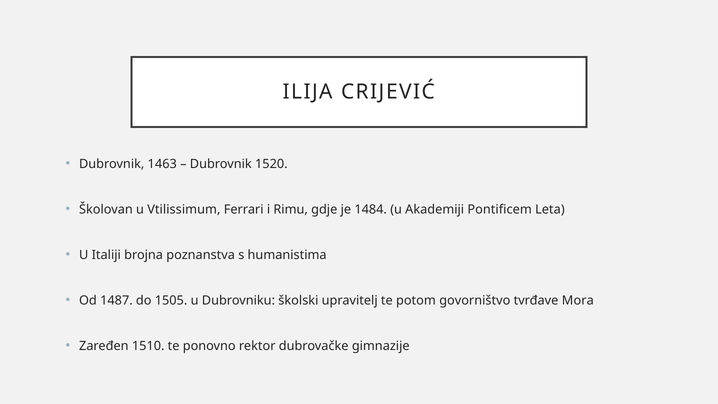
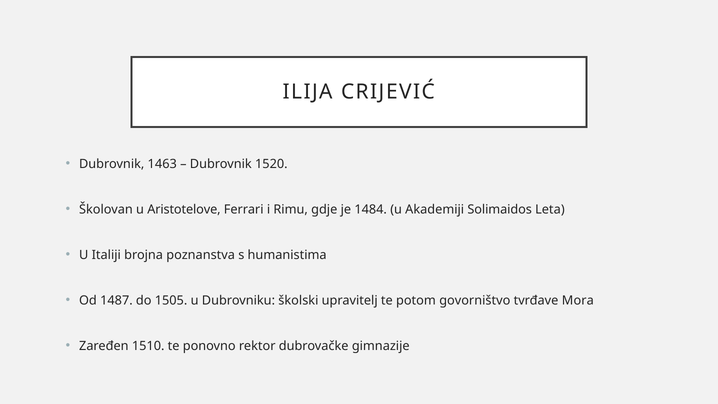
Vtilissimum: Vtilissimum -> Aristotelove (184, 209)
Pontificem: Pontificem -> Solimaidos (500, 209)
